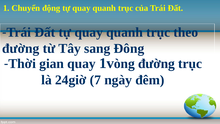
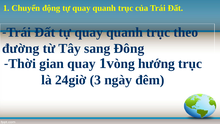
đường: đường -> hướng (156, 63)
7: 7 -> 3 (95, 80)
